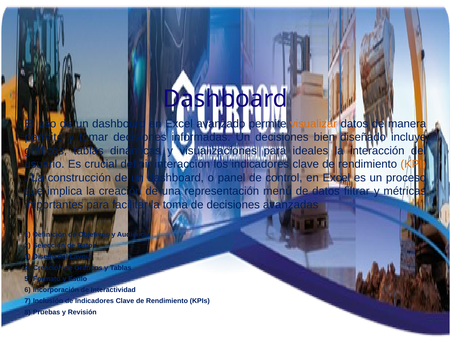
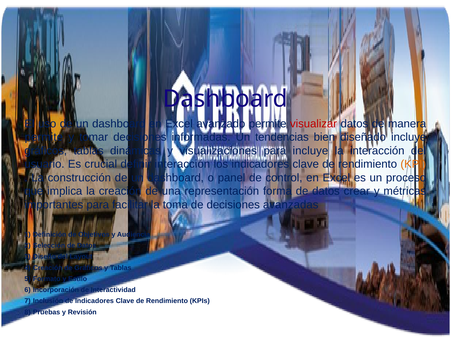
visualizar colour: orange -> red (314, 124)
Un decisiones: decisiones -> tendencias (282, 137)
para ideales: ideales -> incluye (310, 151)
menú: menú -> forma (277, 191)
filtrar: filtrar -> crear (357, 191)
